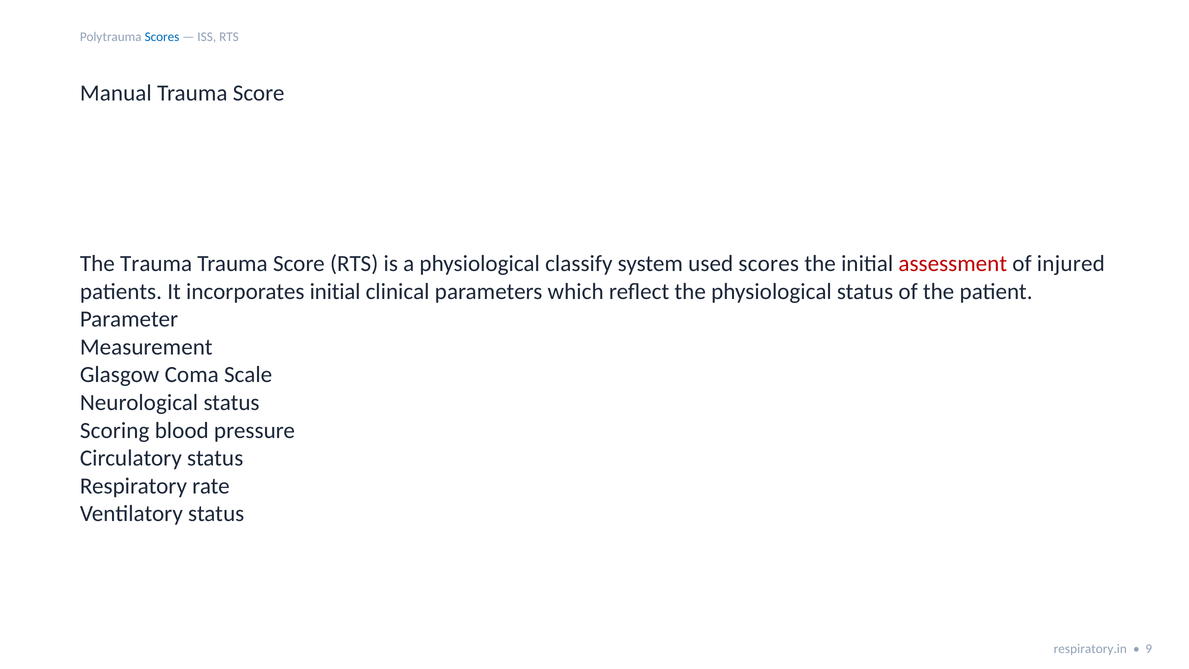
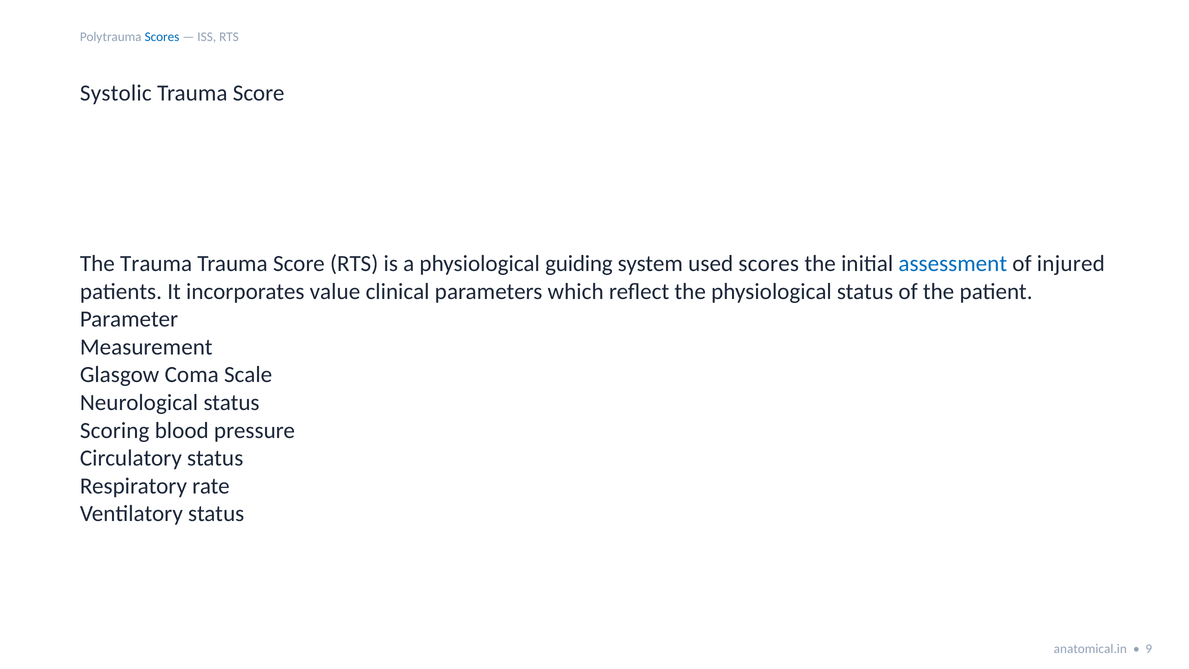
Manual: Manual -> Systolic (116, 93)
classify: classify -> guiding (579, 264)
assessment colour: red -> blue (953, 264)
incorporates initial: initial -> value (335, 291)
respiratory.in: respiratory.in -> anatomical.in (1090, 649)
